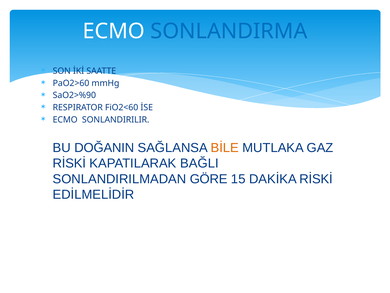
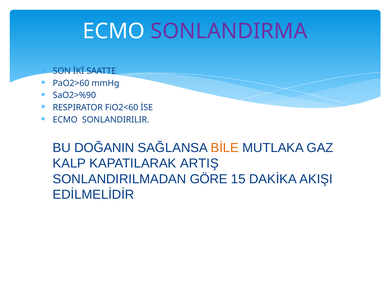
SONLANDIRMA colour: blue -> purple (229, 31)
RİSKİ: RİSKİ -> KALP (69, 163)
BAĞLI: BAĞLI -> ARTIŞ (199, 163)
DAKİKA RİSKİ: RİSKİ -> AKIŞI (316, 179)
